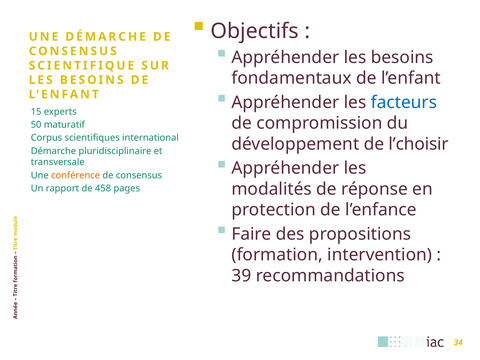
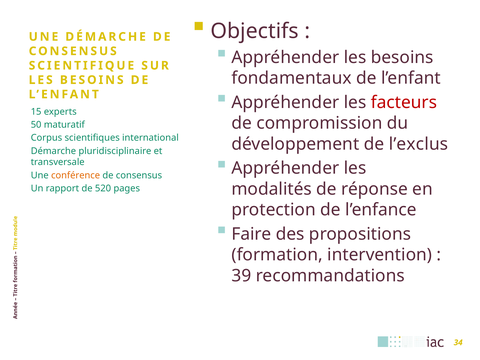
facteurs colour: blue -> red (404, 102)
l’choisir: l’choisir -> l’exclus (418, 144)
458: 458 -> 520 (103, 188)
